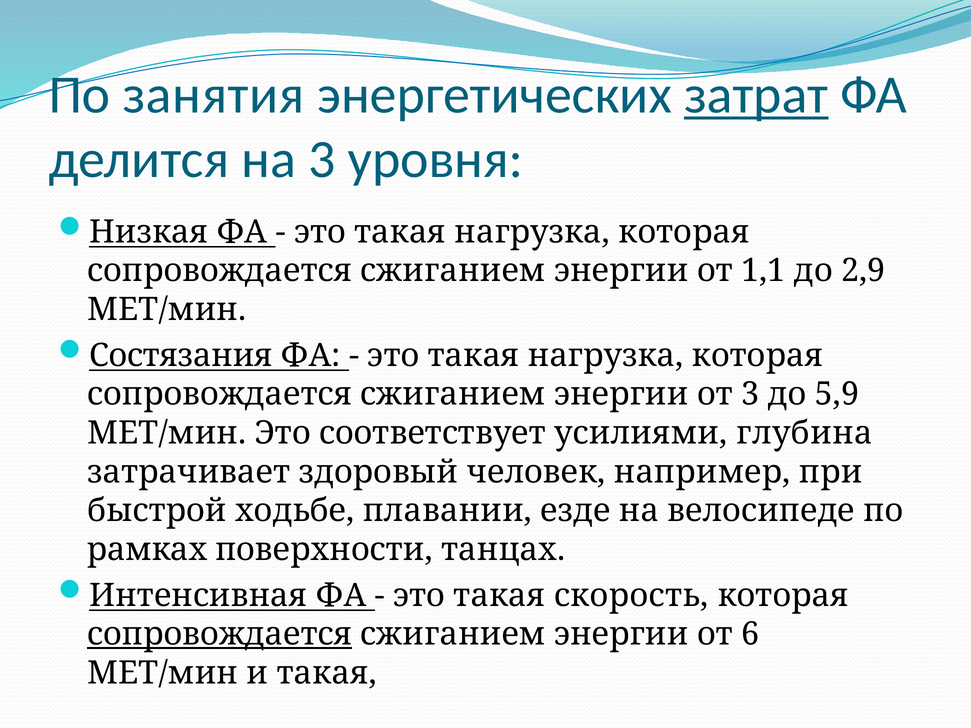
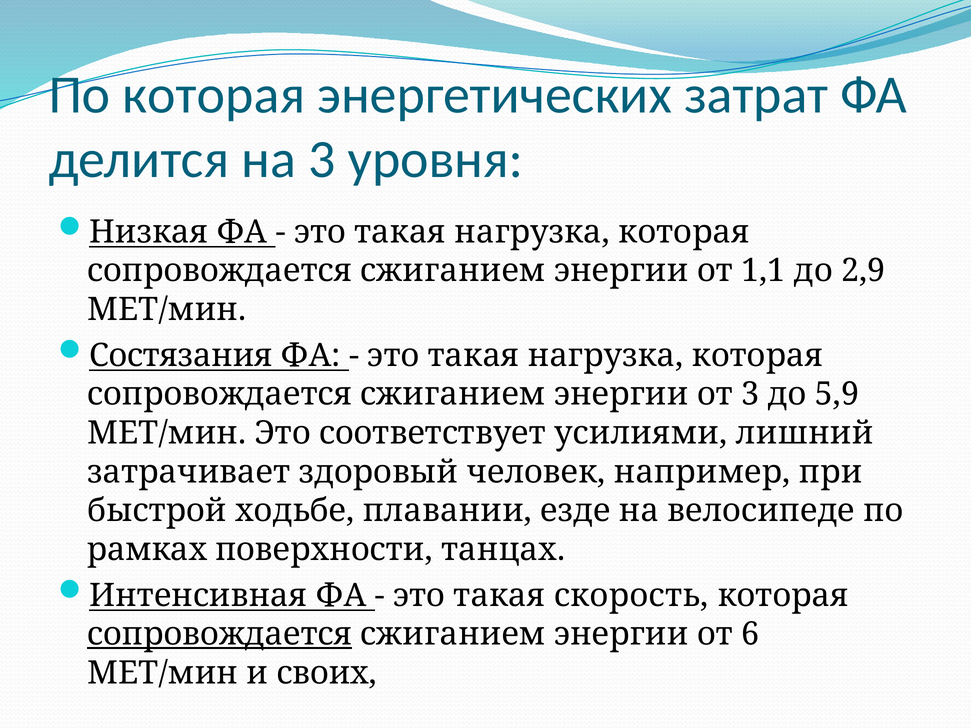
По занятия: занятия -> которая (214, 95)
затрат underline: present -> none (756, 95)
глубина: глубина -> лишний (805, 433)
и такая: такая -> своих (327, 673)
